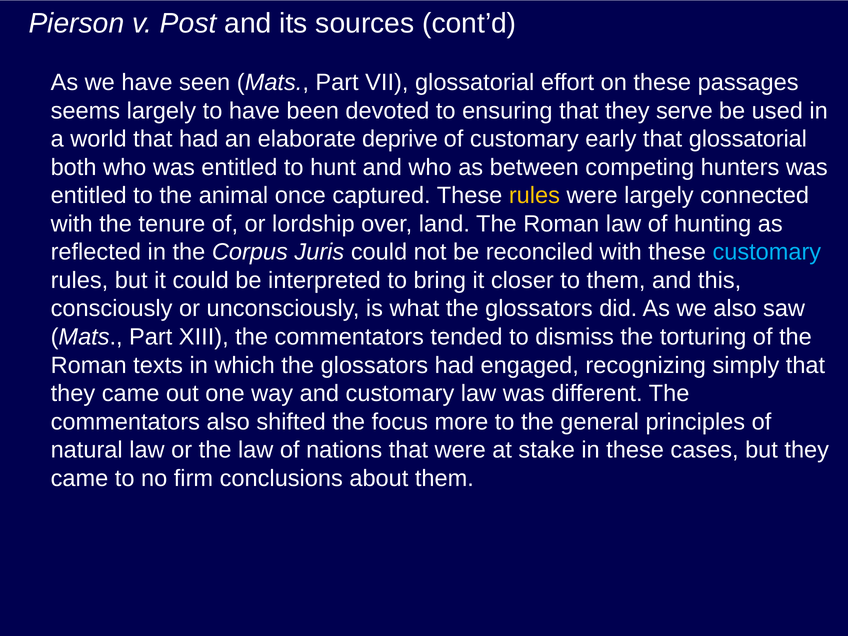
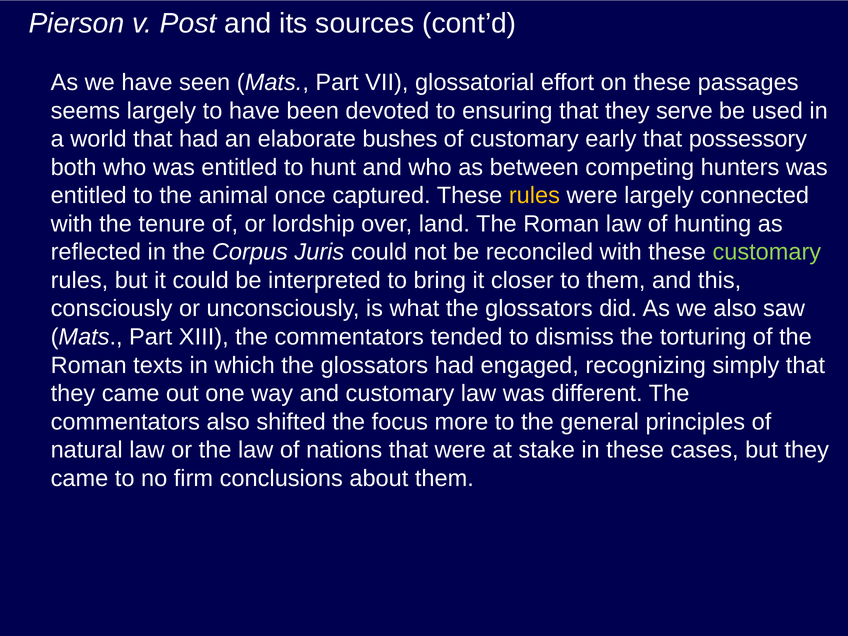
deprive: deprive -> bushes (400, 139)
that glossatorial: glossatorial -> possessory (748, 139)
customary colour: light blue -> light green (767, 252)
